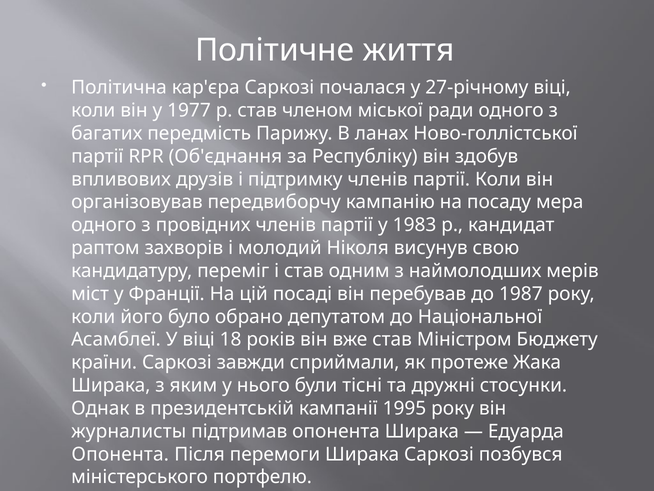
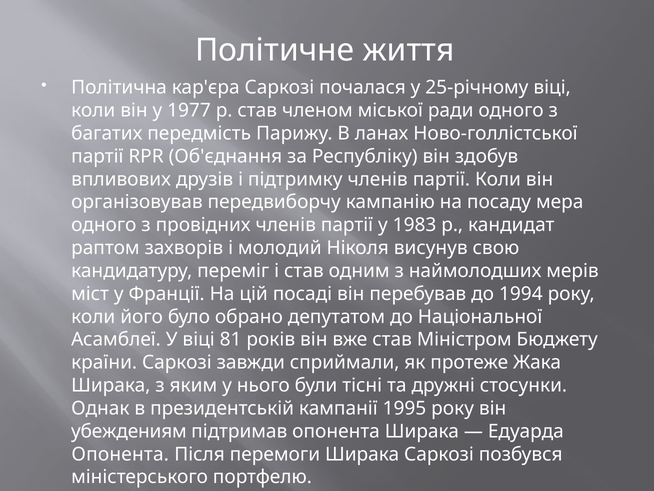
27-річному: 27-річному -> 25-річному (477, 88)
1987: 1987 -> 1994 (521, 294)
18: 18 -> 81 (231, 339)
журналисты: журналисты -> убеждениям (129, 431)
